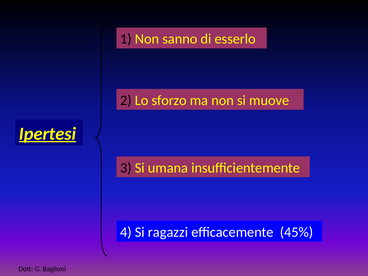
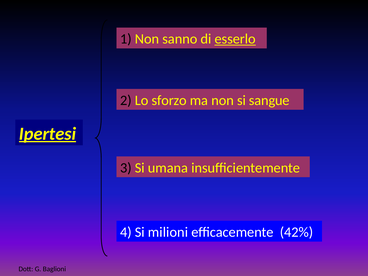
esserlo underline: none -> present (235, 39)
muove: muove -> sangue (269, 100)
ragazzi: ragazzi -> milioni (168, 232)
45%: 45% -> 42% (297, 232)
